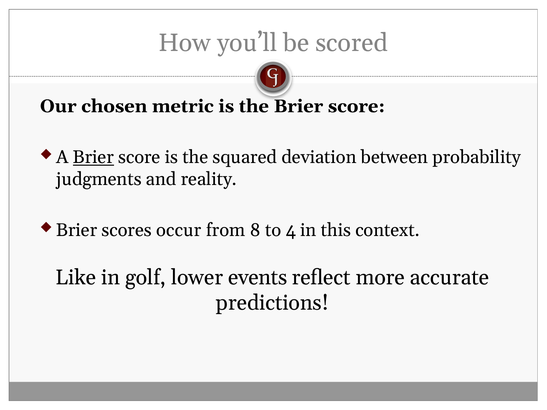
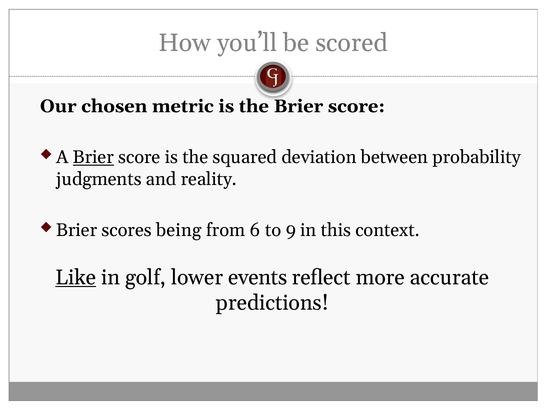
occur: occur -> being (179, 230)
8: 8 -> 6 (255, 230)
4: 4 -> 9 (291, 230)
Like underline: none -> present (76, 278)
